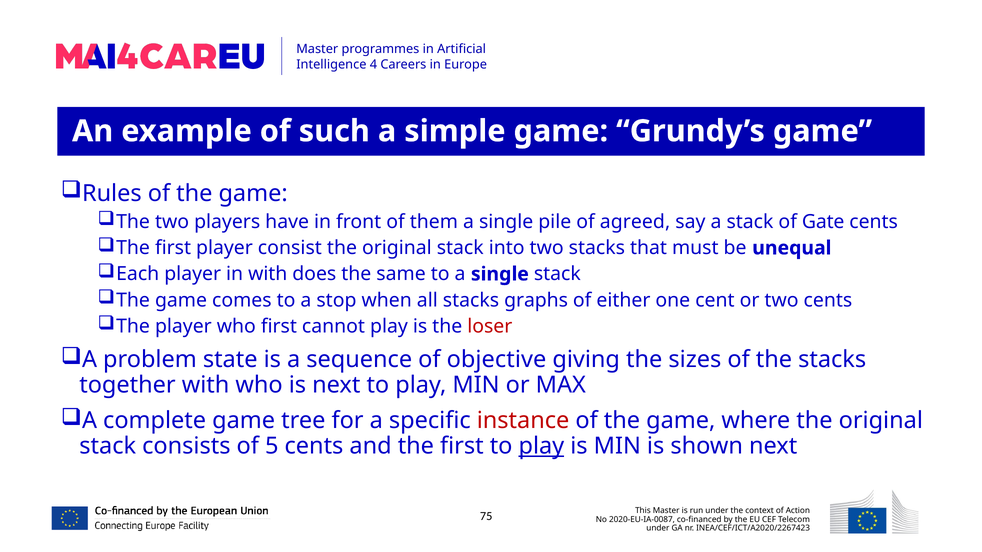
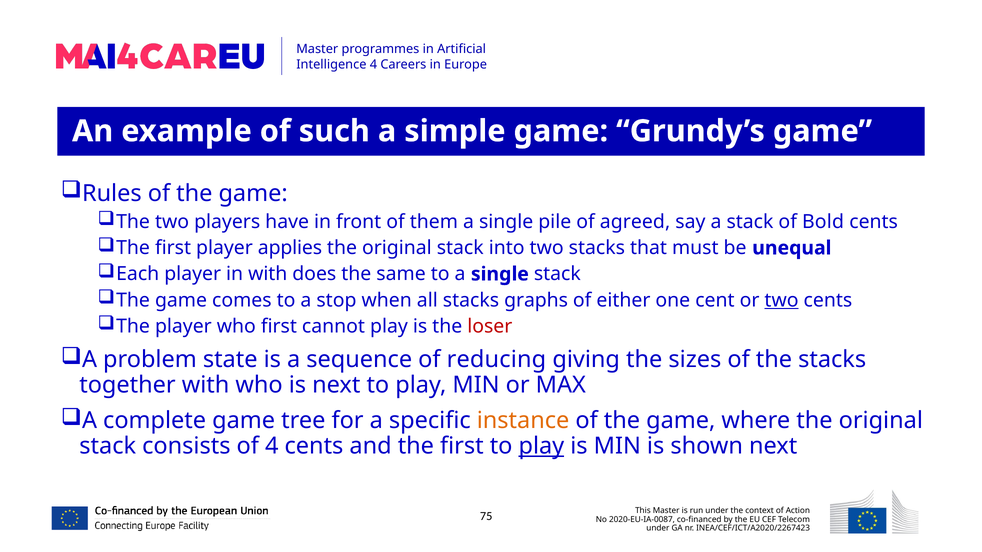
Gate: Gate -> Bold (823, 222)
consist: consist -> applies (290, 248)
two underline: none -> present (782, 300)
objective: objective -> reducing (496, 360)
instance colour: red -> orange (523, 421)
of 5: 5 -> 4 (272, 446)
